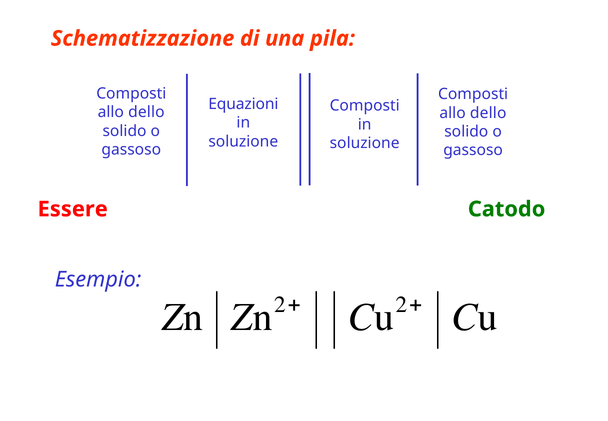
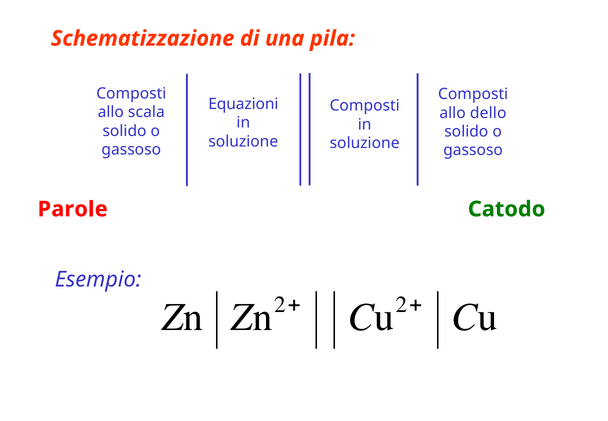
dello: dello -> scala (146, 112)
Essere: Essere -> Parole (73, 209)
